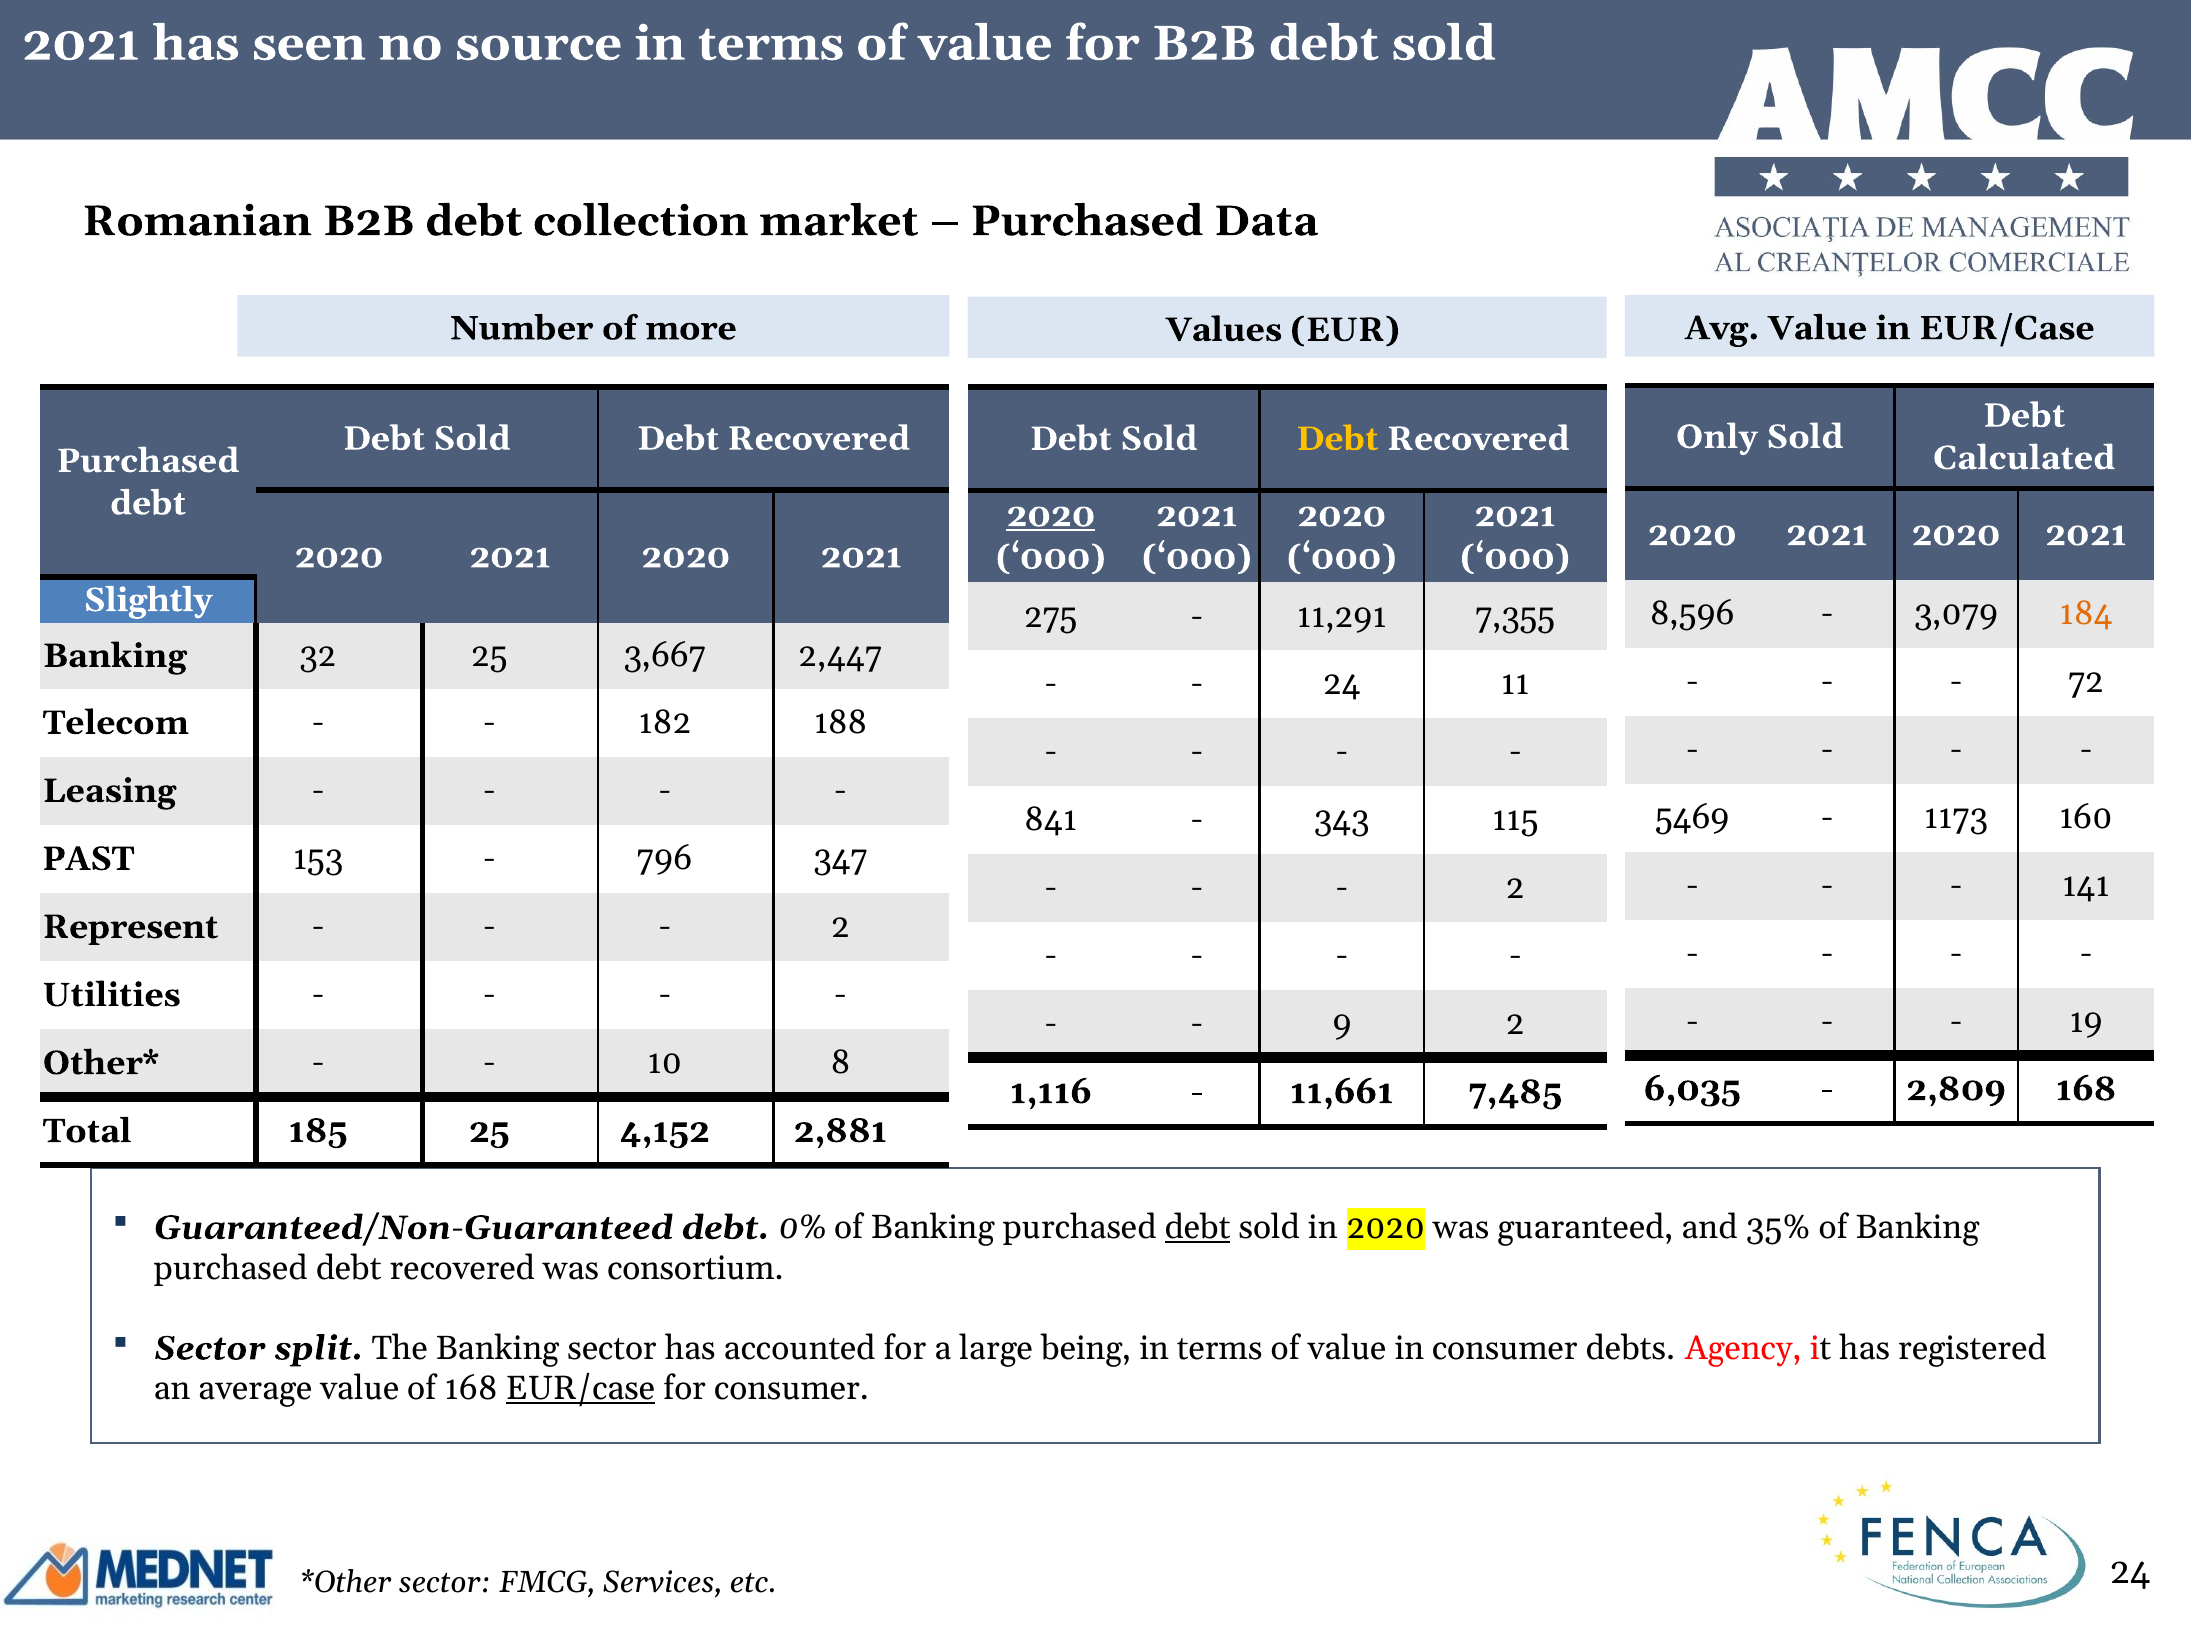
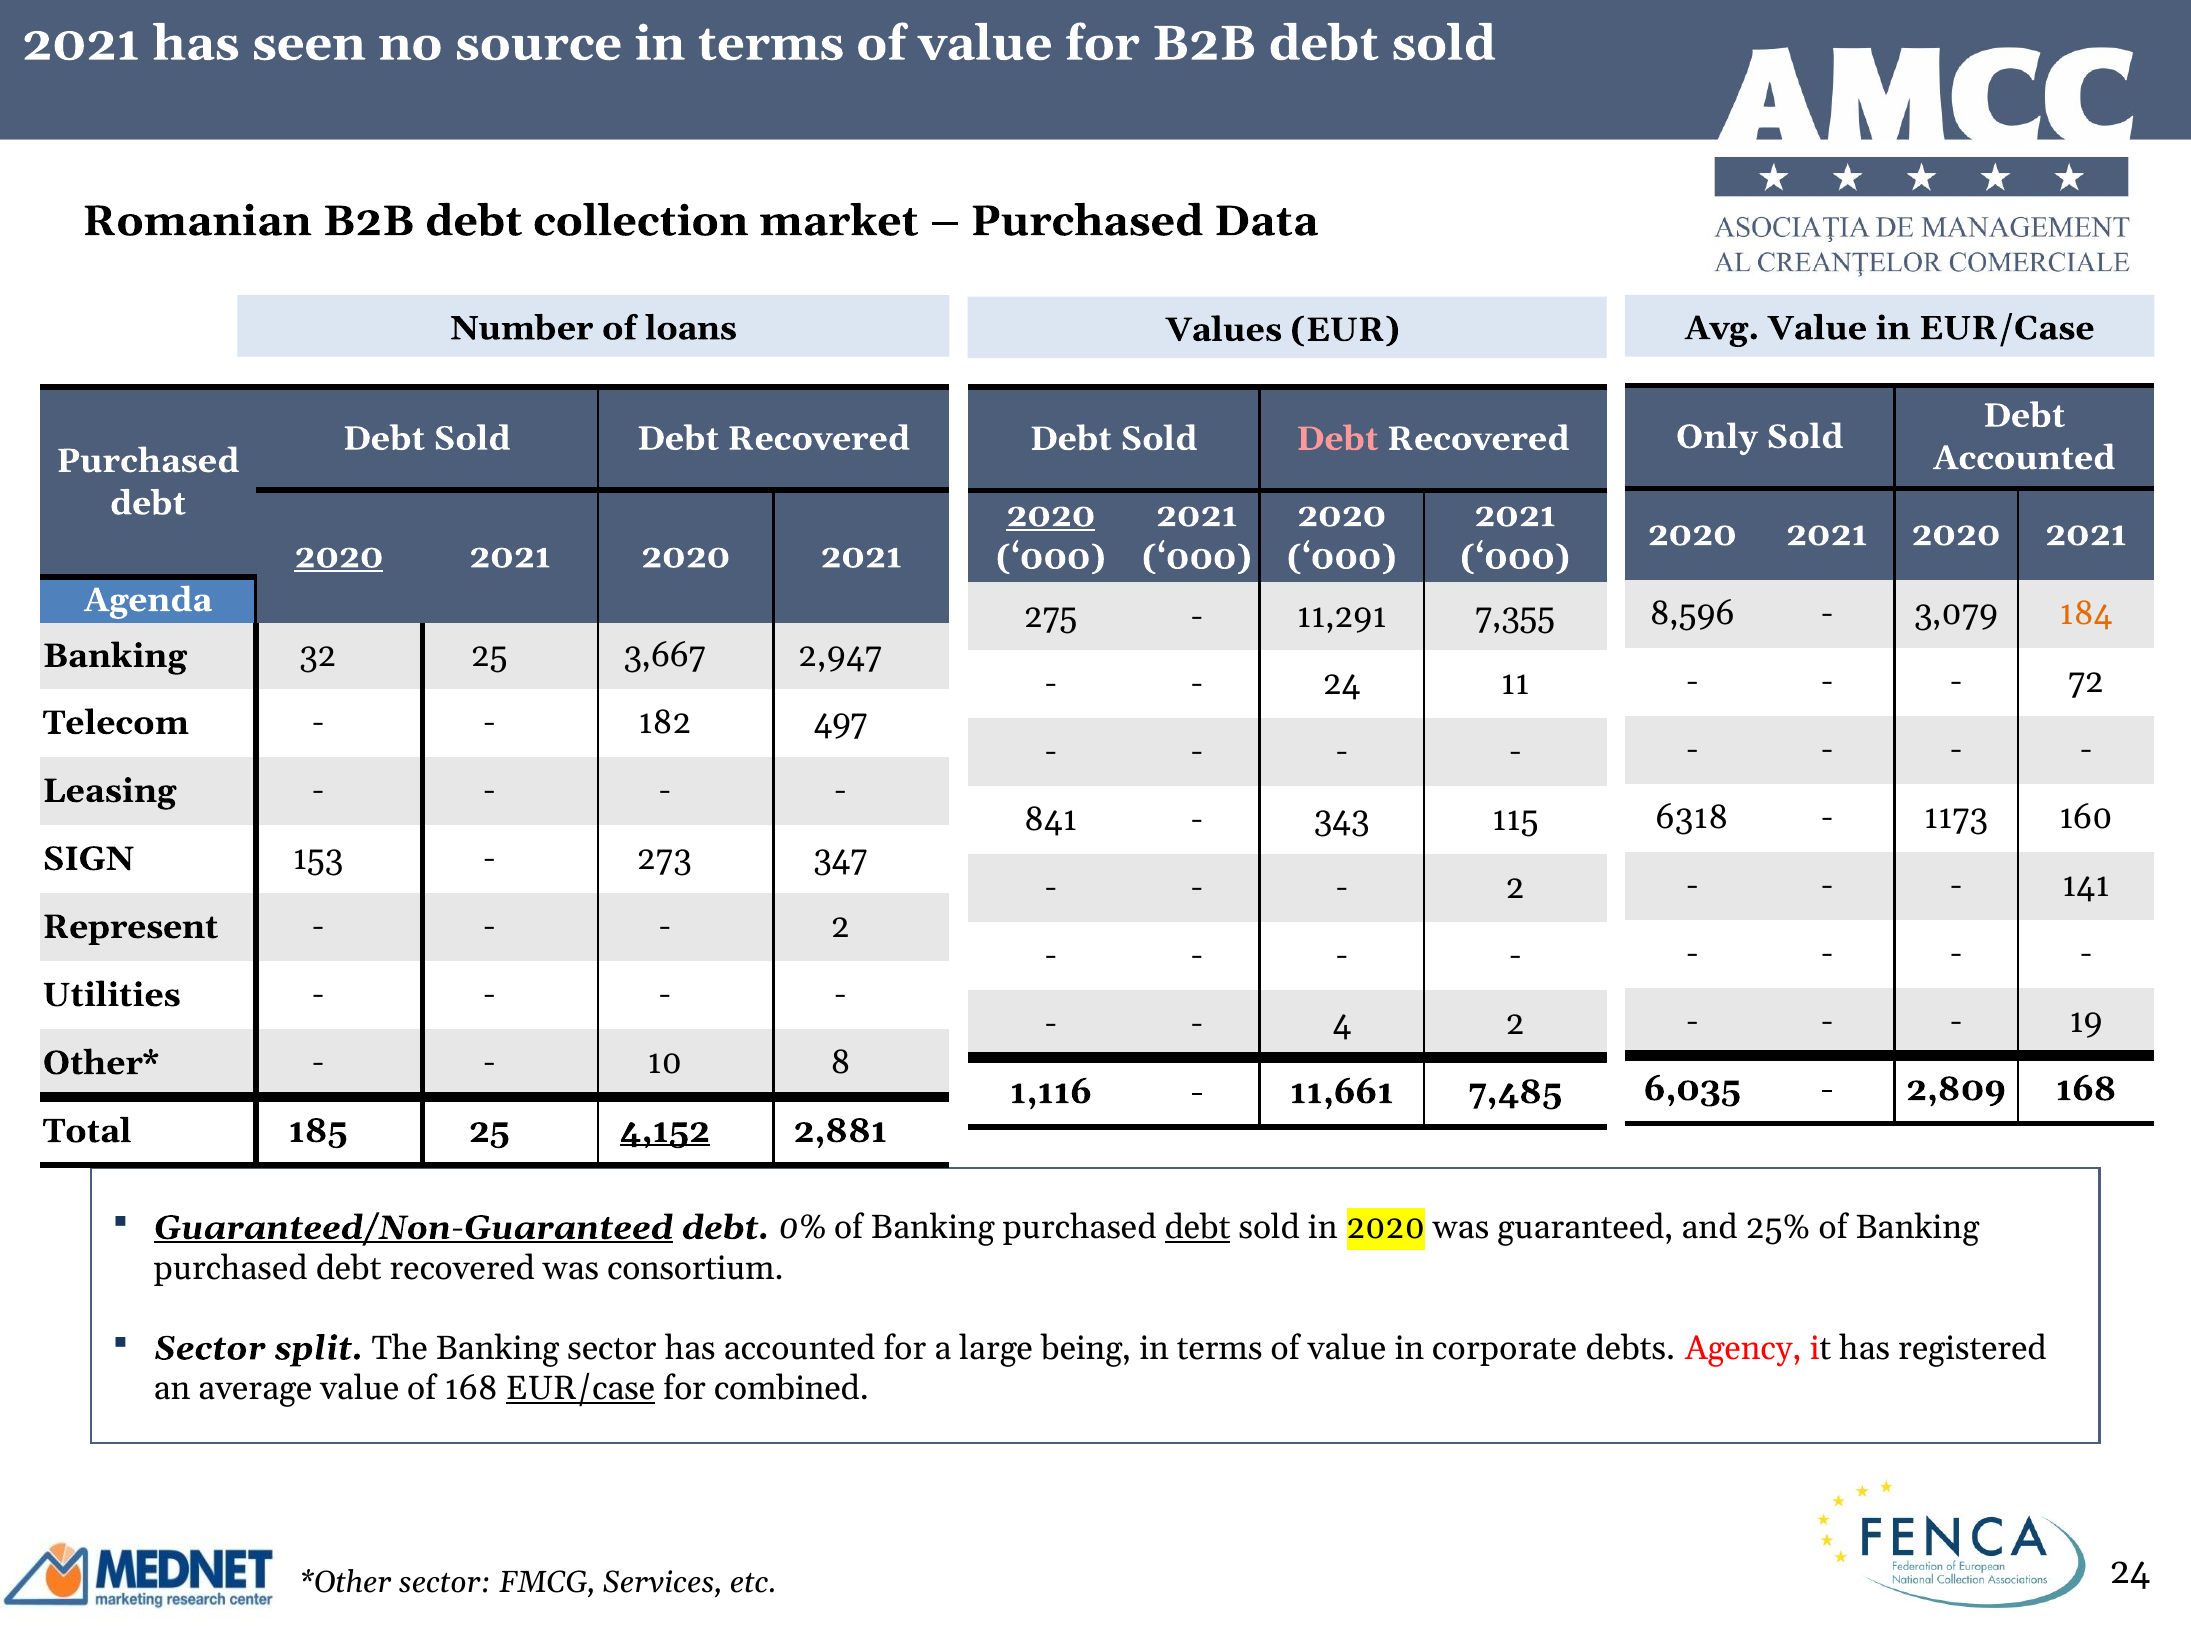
more: more -> loans (691, 328)
Debt colour: yellow -> pink (1337, 439)
Calculated: Calculated -> Accounted (2024, 458)
2020 underline: none -> present (339, 556)
Slightly: Slightly -> Agenda (148, 600)
2,447: 2,447 -> 2,947 (840, 656)
188: 188 -> 497 (841, 723)
5469: 5469 -> 6318 (1692, 818)
PAST: PAST -> SIGN (88, 859)
796: 796 -> 273 (665, 859)
9: 9 -> 4 (1342, 1023)
4,152 underline: none -> present (665, 1131)
Guaranteed/Non-Guaranteed underline: none -> present (413, 1228)
35%: 35% -> 25% (1778, 1228)
in consumer: consumer -> corporate (1505, 1349)
for consumer: consumer -> combined (791, 1389)
